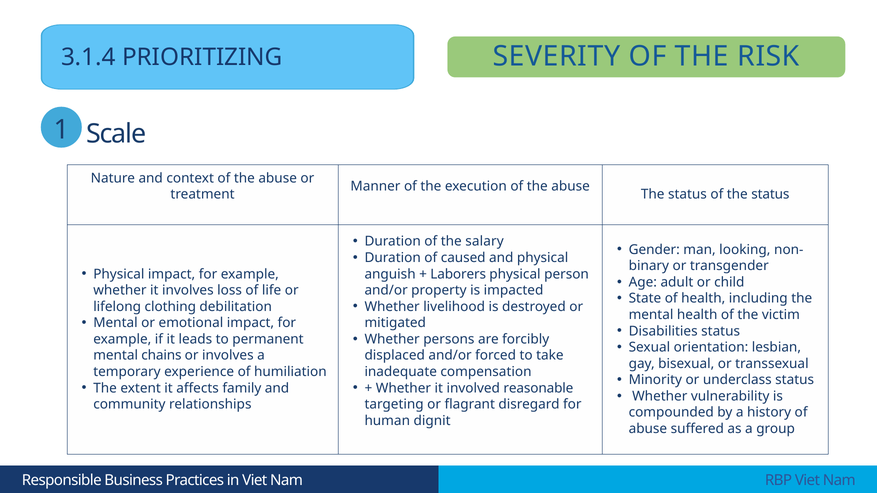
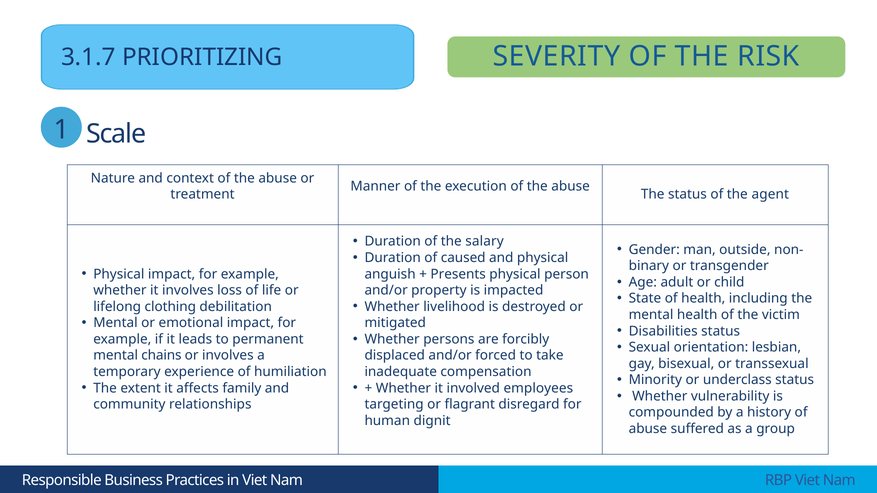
3.1.4: 3.1.4 -> 3.1.7 (88, 57)
of the status: status -> agent (770, 195)
looking: looking -> outside (745, 250)
Laborers: Laborers -> Presents (458, 274)
reasonable: reasonable -> employees (538, 388)
